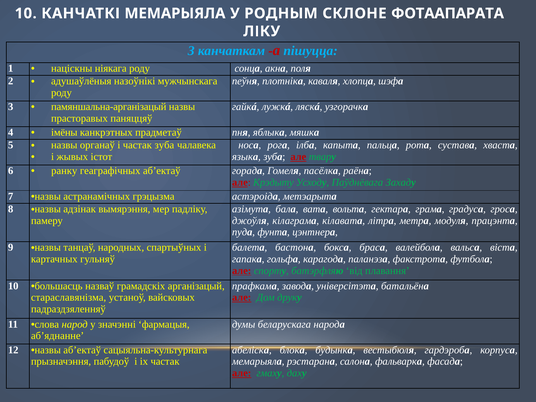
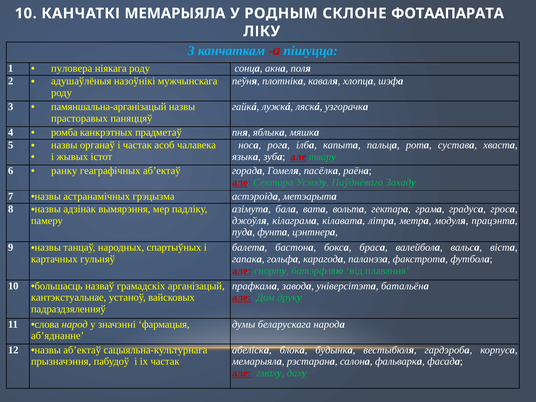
націскны: націскны -> пуловера (72, 68)
імёны: імёны -> ромба (64, 132)
частак зуба: зуба -> асоб (164, 145)
Крэдыту: Крэдыту -> Сектара (273, 182)
стараславянізма: стараславянізма -> кантэкстуальнае (69, 297)
